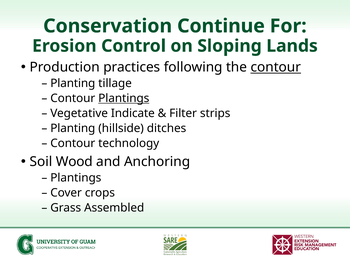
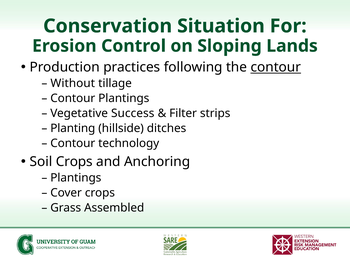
Continue: Continue -> Situation (221, 26)
Planting: Planting -> Without (73, 83)
Plantings underline: present -> none (124, 98)
Indicate: Indicate -> Success (133, 113)
Soil Wood: Wood -> Crops (74, 162)
